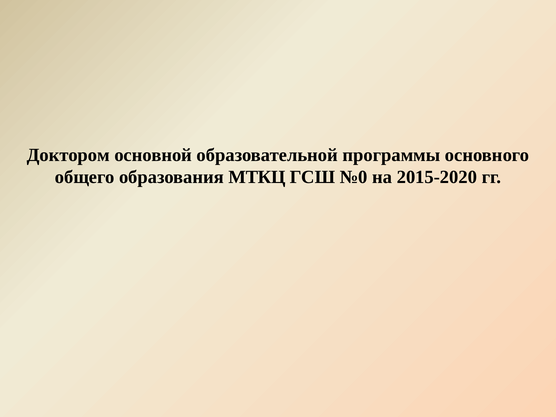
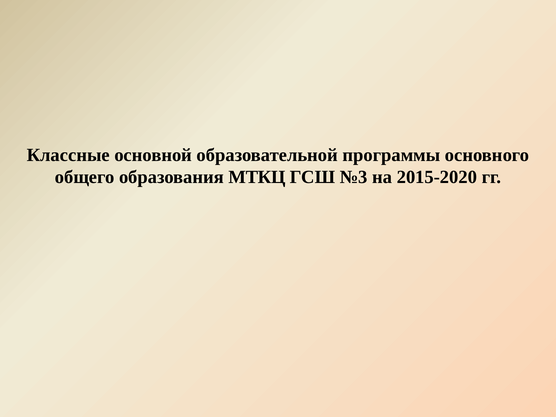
Доктором: Доктором -> Классные (68, 155)
№0: №0 -> №3 (354, 177)
